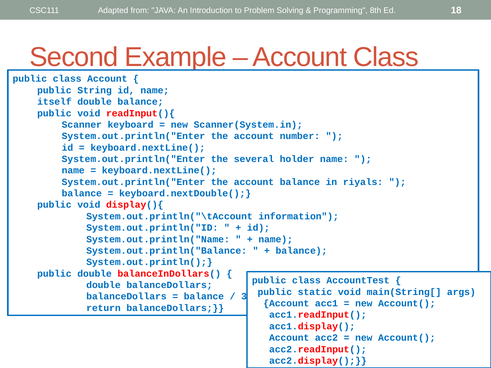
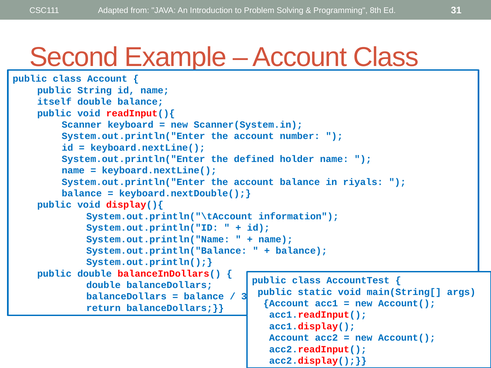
18: 18 -> 31 (456, 10)
several: several -> defined (254, 159)
